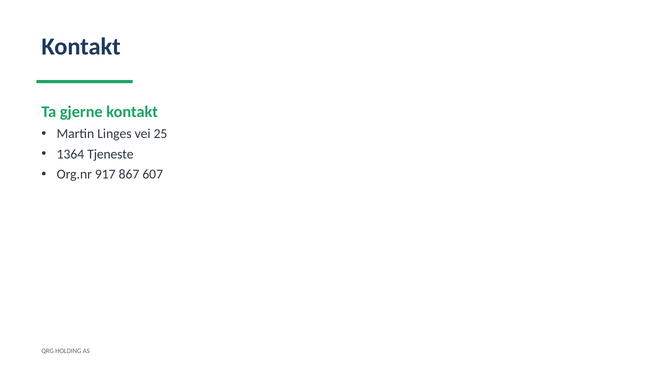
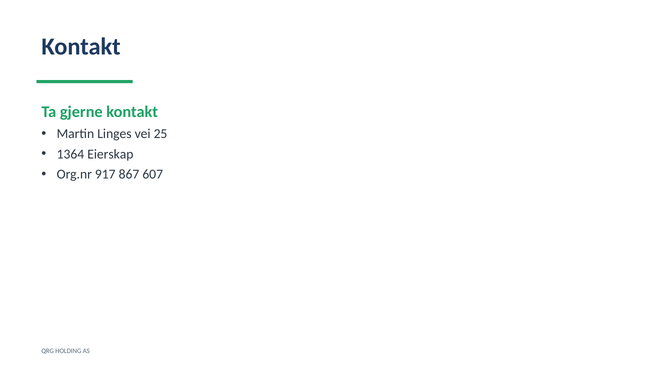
Tjeneste: Tjeneste -> Eierskap (110, 154)
